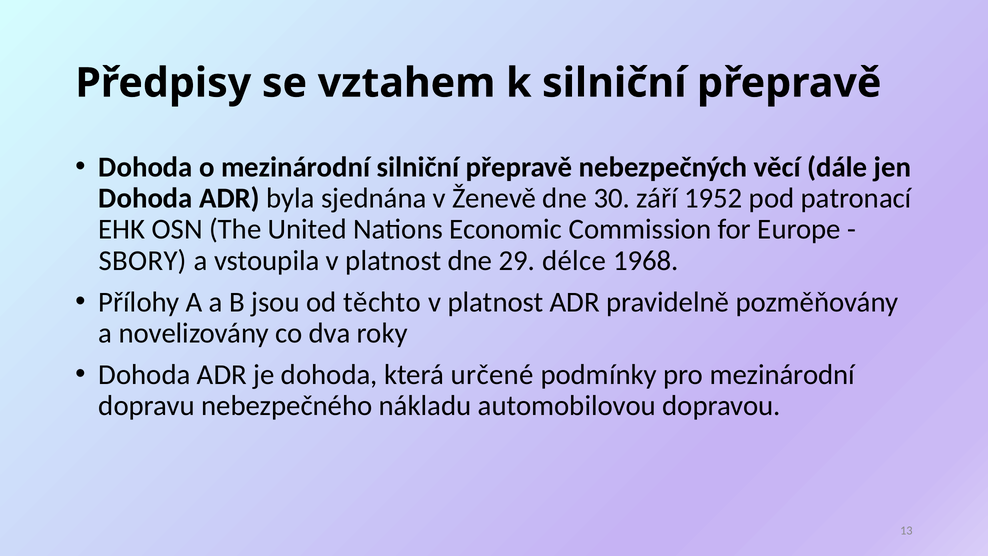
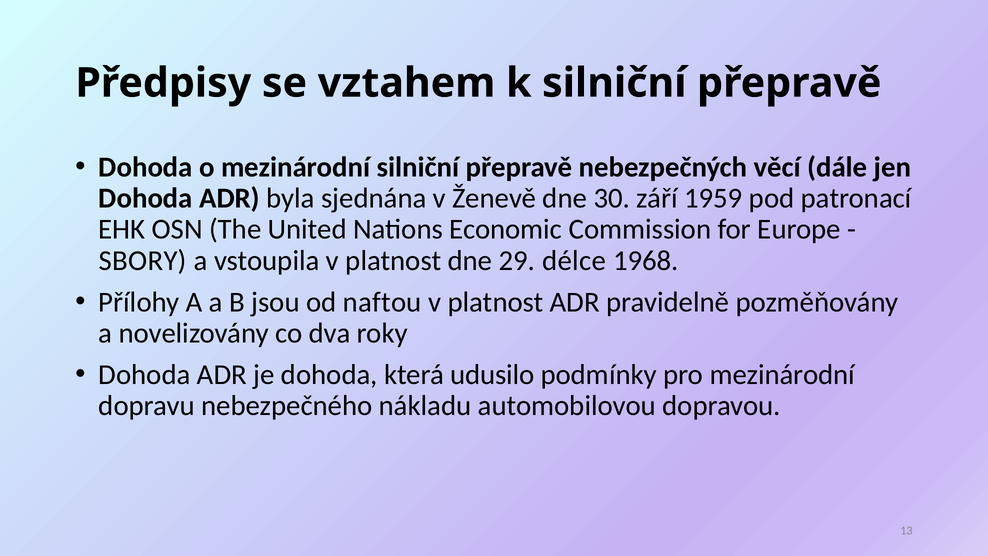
1952: 1952 -> 1959 (713, 198)
těchto: těchto -> naftou (382, 302)
určené: určené -> udusilo (492, 374)
